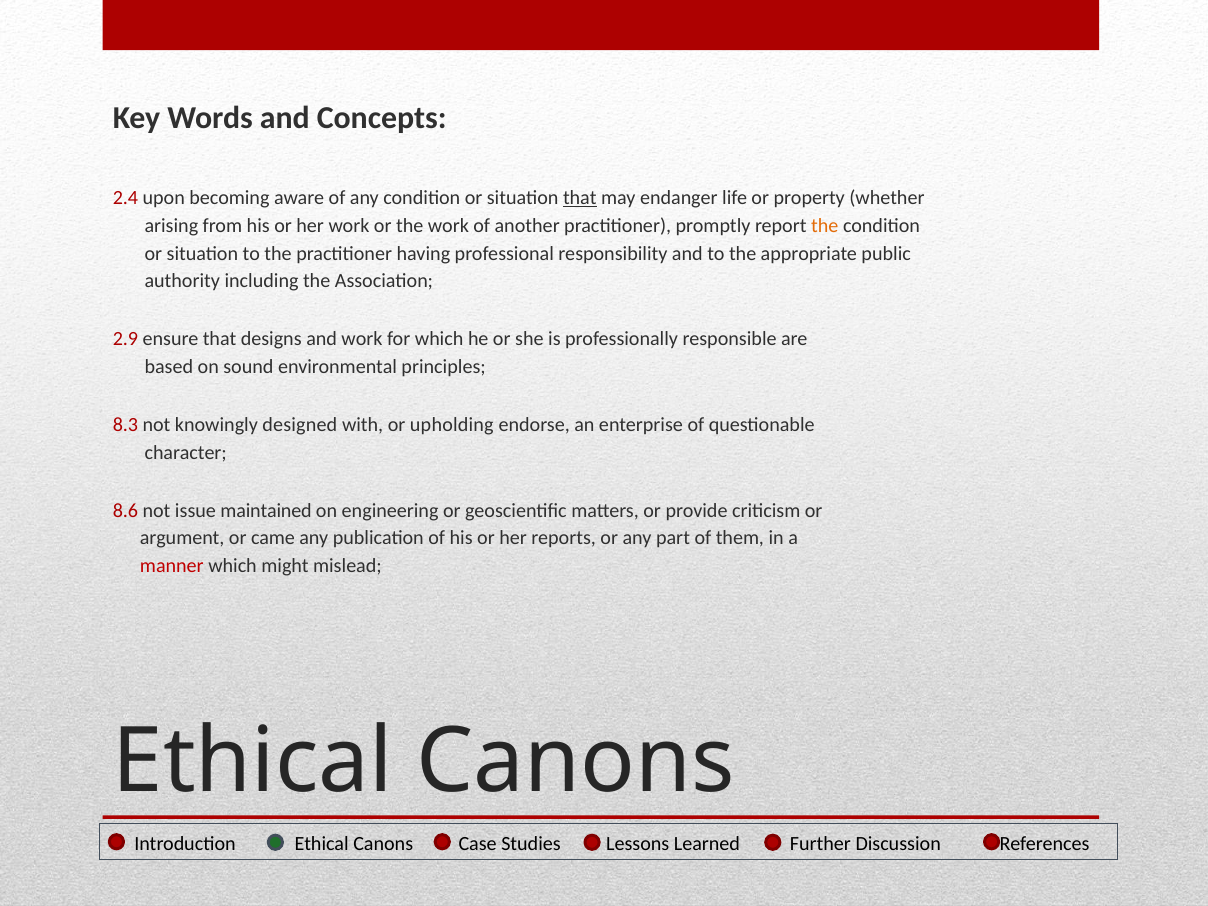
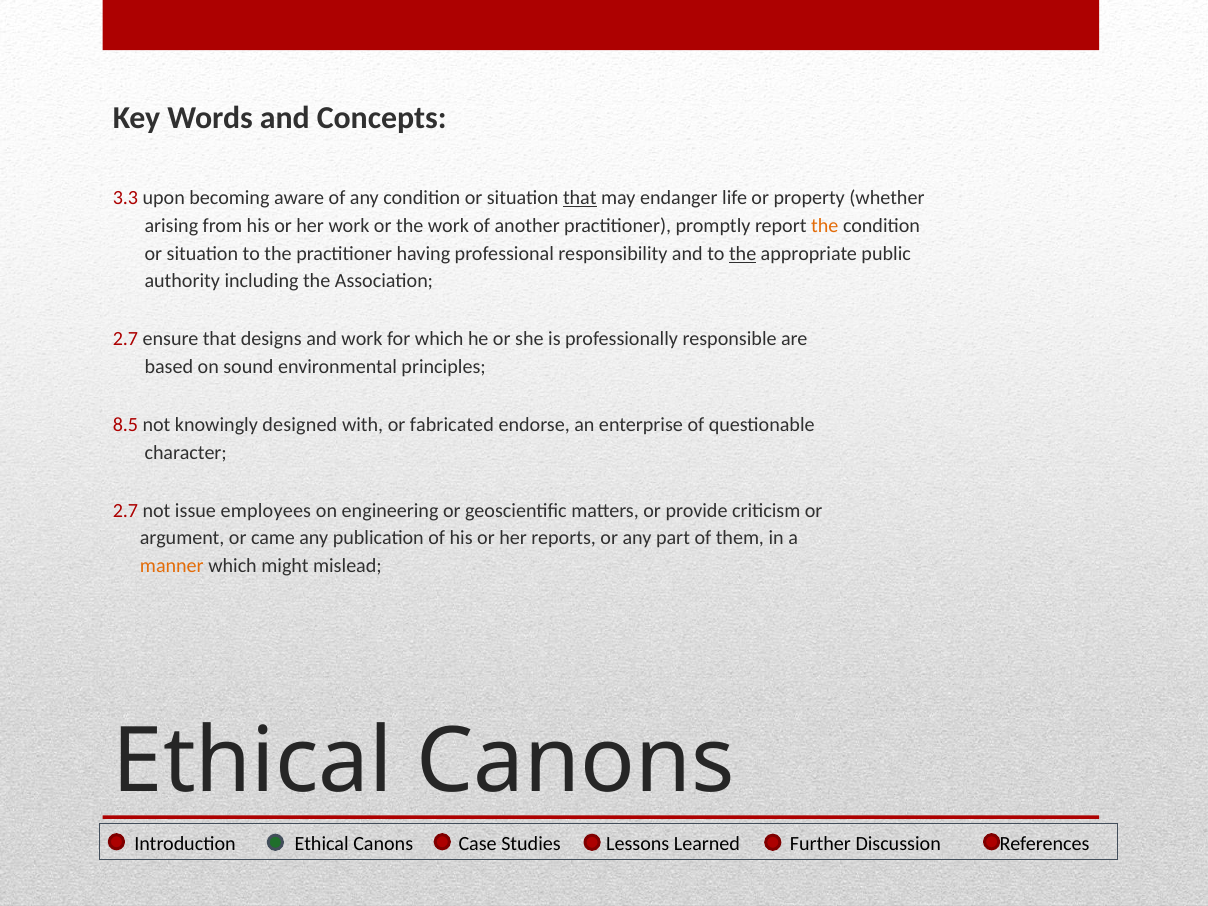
2.4: 2.4 -> 3.3 (125, 198)
the underline: none -> present (743, 254)
2.9: 2.9 -> 2.7 (125, 339)
8.3: 8.3 -> 8.5 (125, 425)
upholding: upholding -> fabricated (452, 425)
8.6: 8.6 -> 2.7 (125, 510)
maintained: maintained -> employees (266, 510)
manner colour: red -> orange (172, 566)
